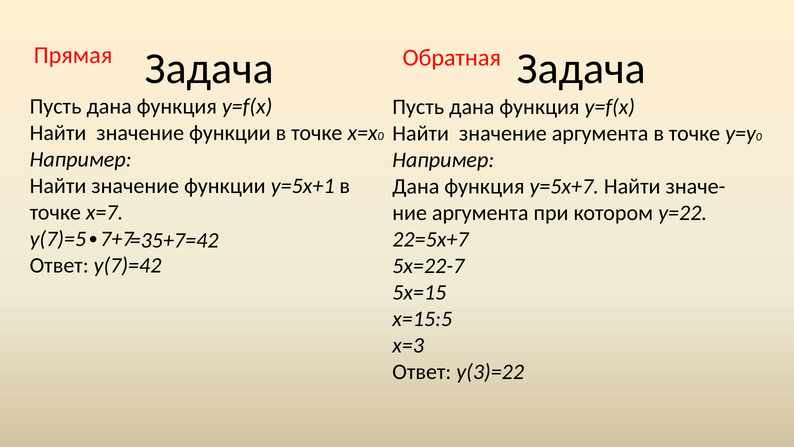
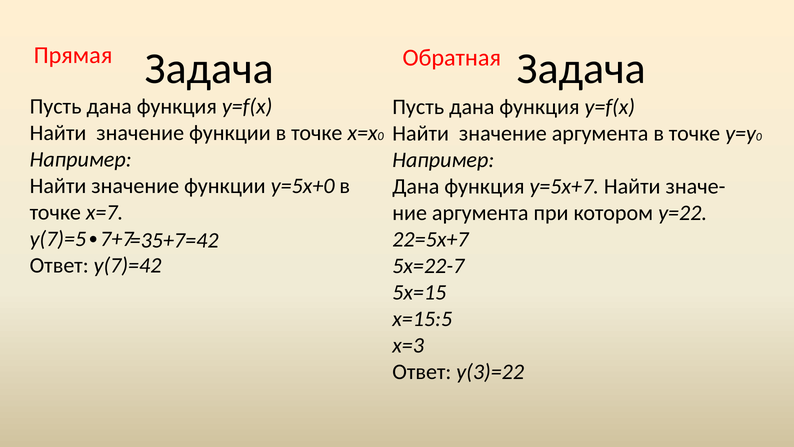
у=5х+1: у=5х+1 -> у=5х+0 (303, 186)
